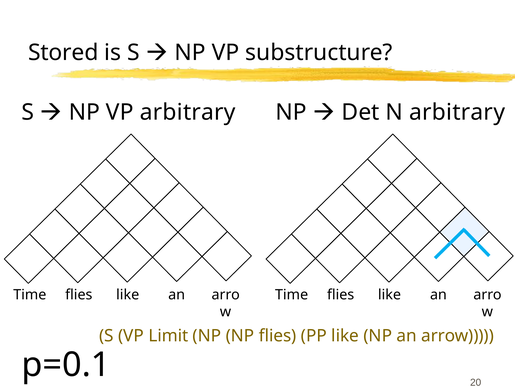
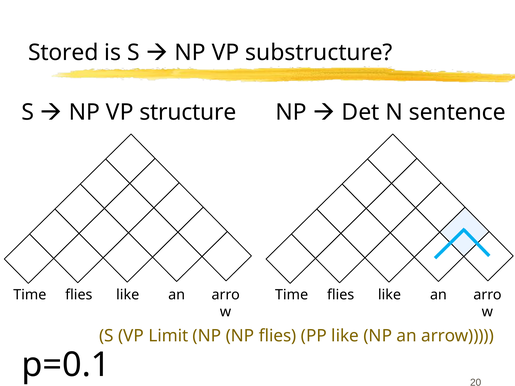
VP arbitrary: arbitrary -> structure (188, 112)
N arbitrary: arbitrary -> sentence (457, 112)
